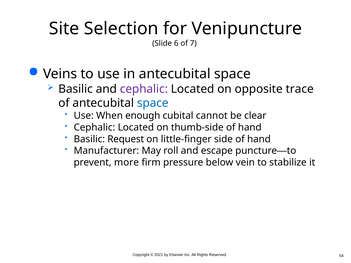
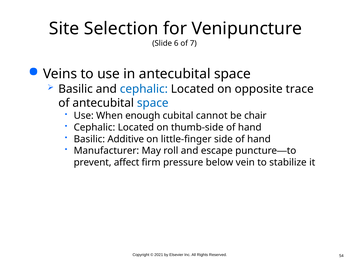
cephalic colour: purple -> blue (144, 89)
clear: clear -> chair (255, 116)
Request: Request -> Additive (126, 139)
more: more -> affect (127, 163)
